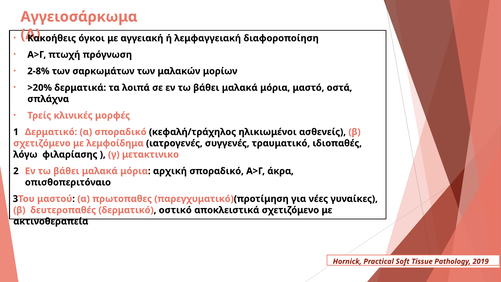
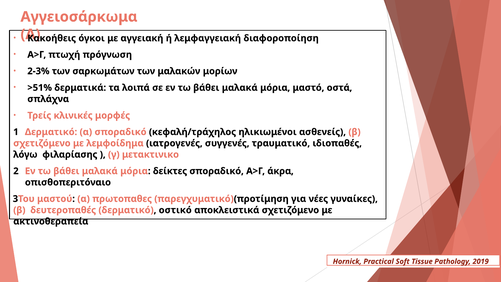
2-8%: 2-8% -> 2-3% (38, 71)
>20%: >20% -> >51% (40, 88)
αρχική: αρχική -> δείκτες (170, 171)
